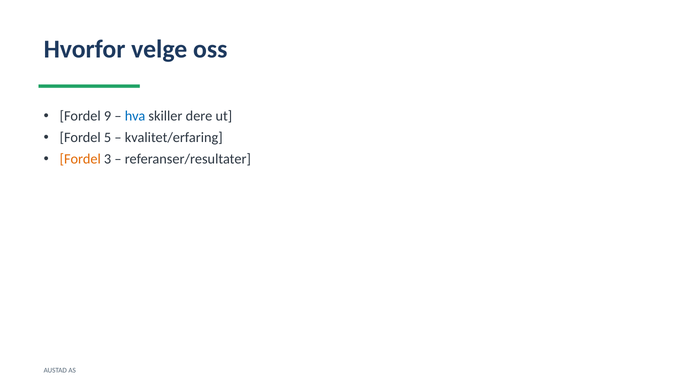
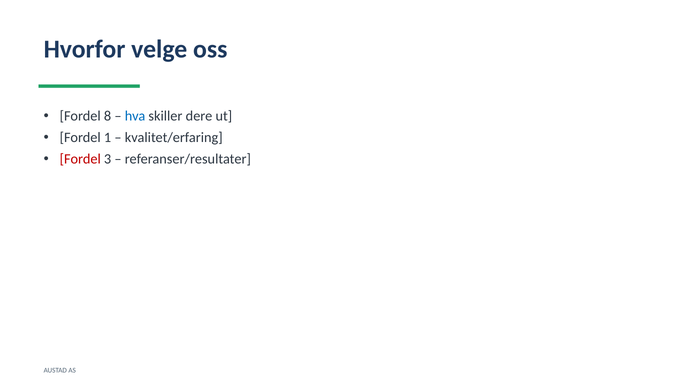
9: 9 -> 8 (108, 116)
5: 5 -> 1 (108, 138)
Fordel colour: orange -> red (80, 159)
